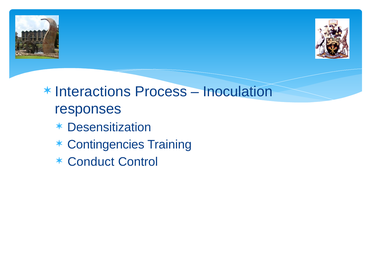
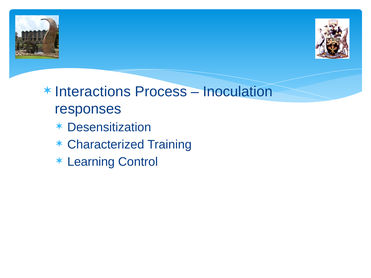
Contingencies: Contingencies -> Characterized (106, 145)
Conduct: Conduct -> Learning (91, 162)
